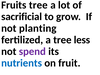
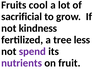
Fruits tree: tree -> cool (38, 5)
planting: planting -> kindness (38, 28)
nutrients colour: blue -> purple (22, 63)
